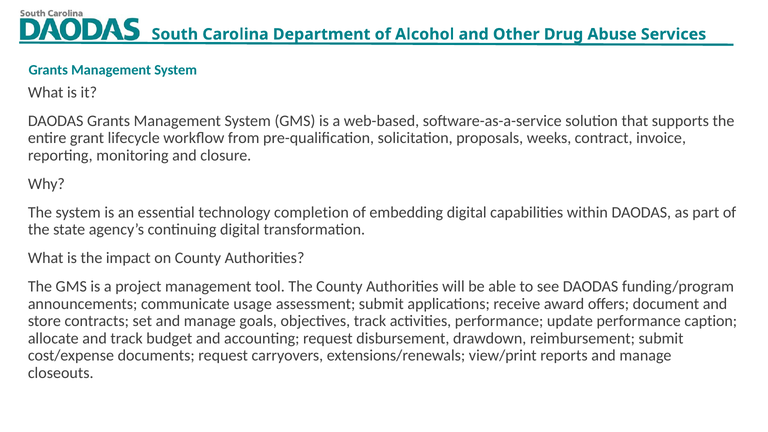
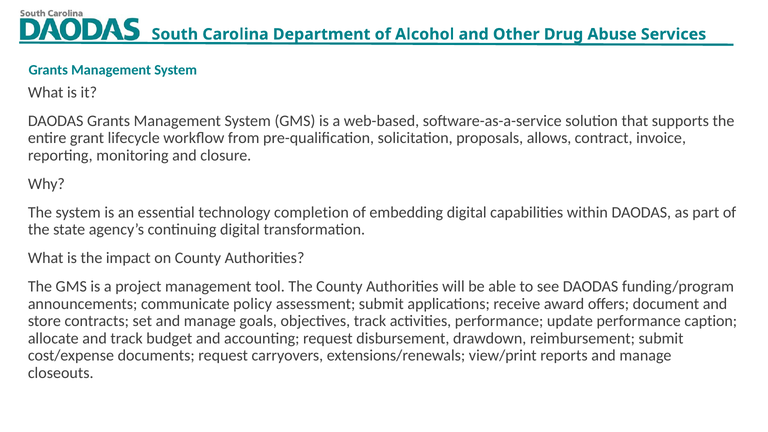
weeks: weeks -> allows (549, 138)
usage: usage -> policy (253, 304)
